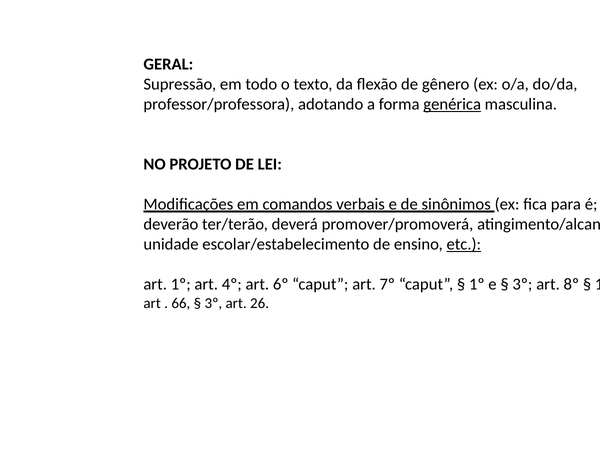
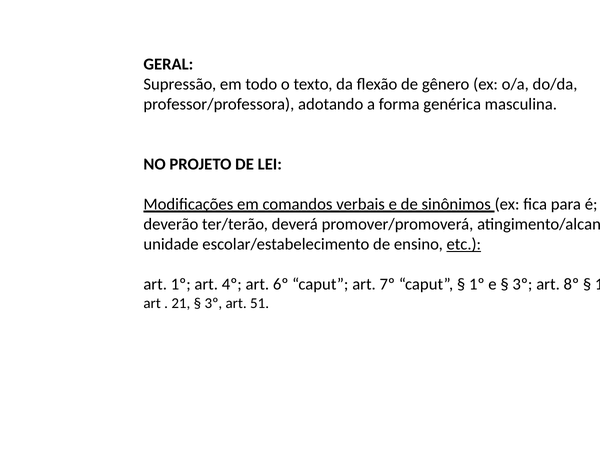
genérica underline: present -> none (452, 104)
66: 66 -> 21 (181, 303)
26: 26 -> 51 (260, 303)
